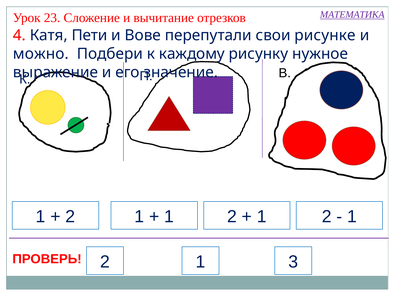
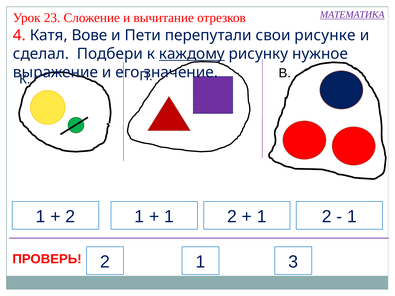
Пети: Пети -> Вове (90, 35)
Вове: Вове -> Пети (143, 35)
можно: можно -> сделал (41, 54)
каждому underline: none -> present (192, 54)
